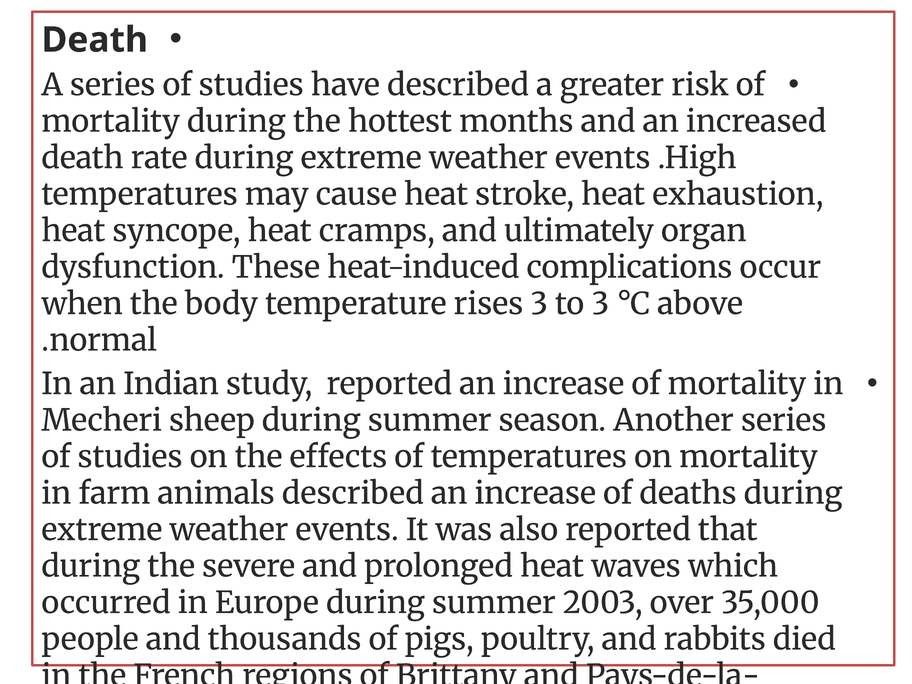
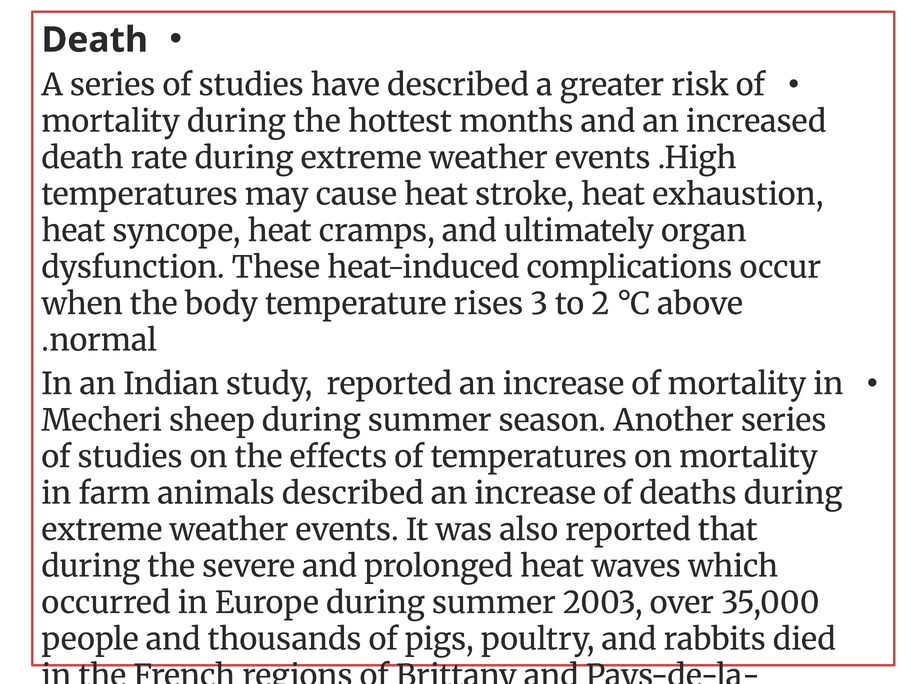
to 3: 3 -> 2 (600, 304)
